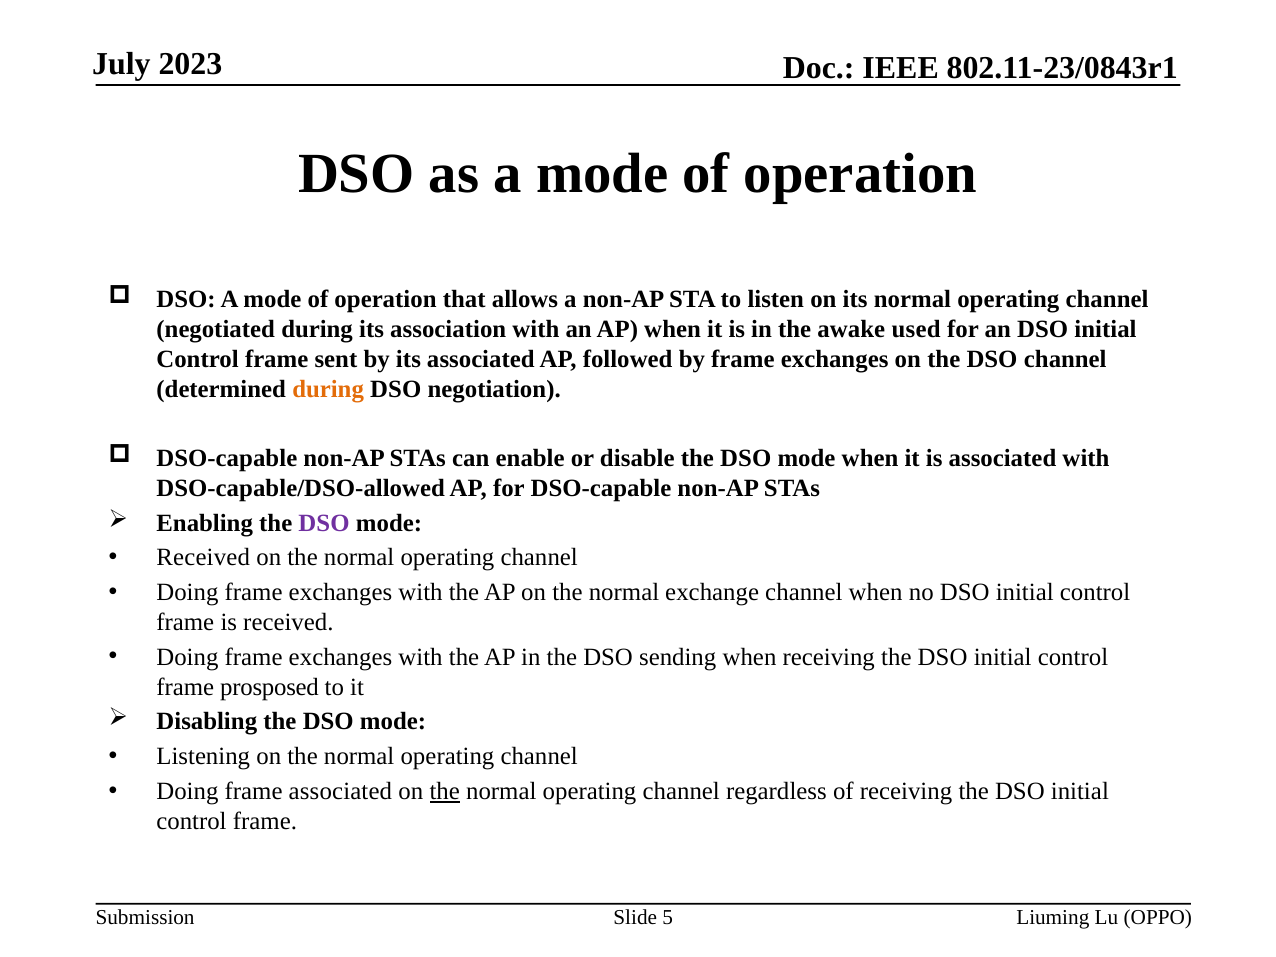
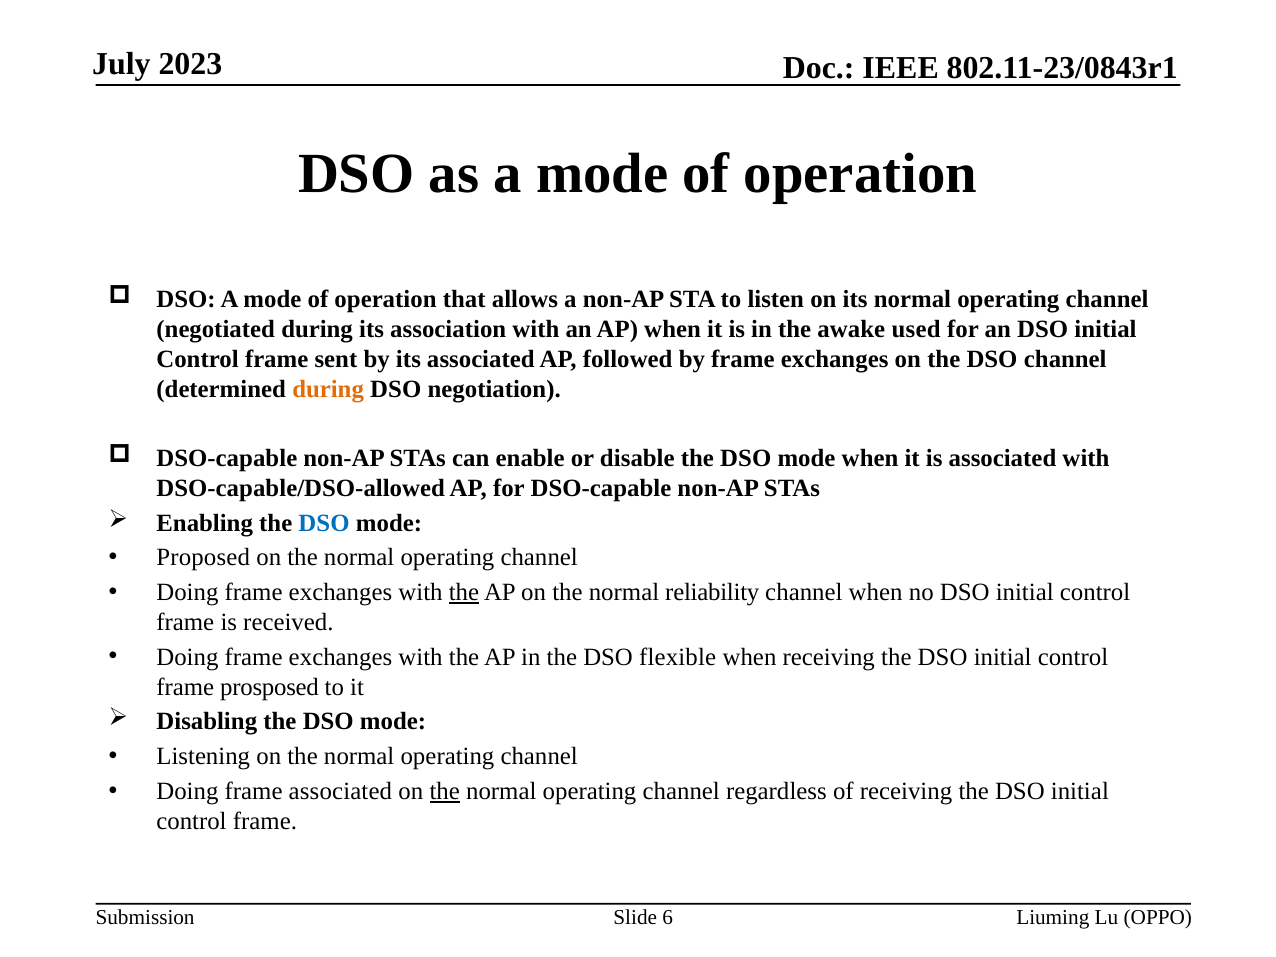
DSO colour: purple -> blue (324, 523)
Received: Received -> Proposed (203, 558)
the underline: none -> present (464, 592)
exchange: exchange -> reliability (712, 592)
sending: sending -> flexible (678, 657)
5: 5 -> 6 (668, 918)
